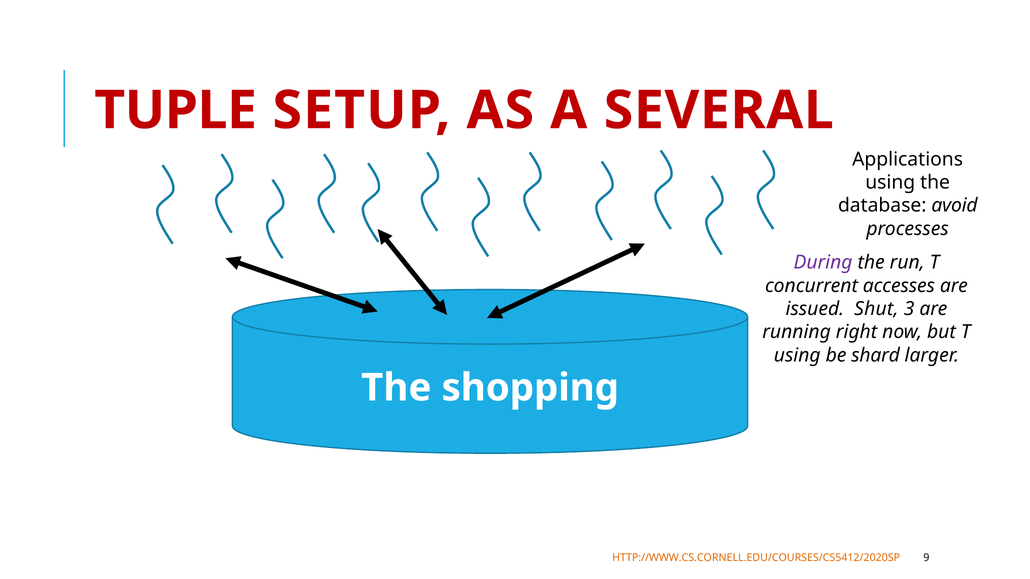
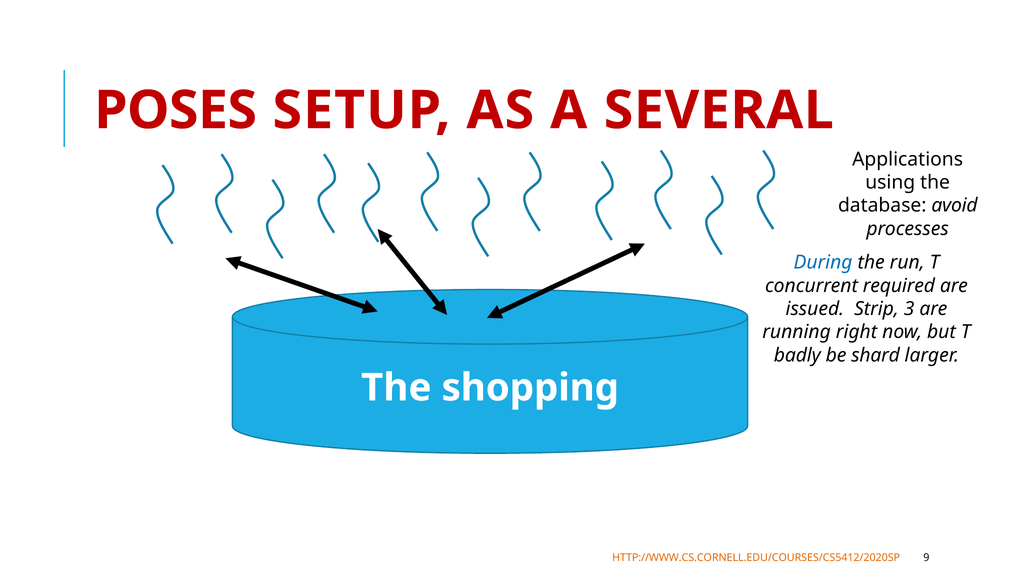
TUPLE: TUPLE -> POSES (176, 111)
During colour: purple -> blue (823, 263)
accesses: accesses -> required (899, 286)
Shut: Shut -> Strip (876, 309)
using: using -> badly (797, 355)
